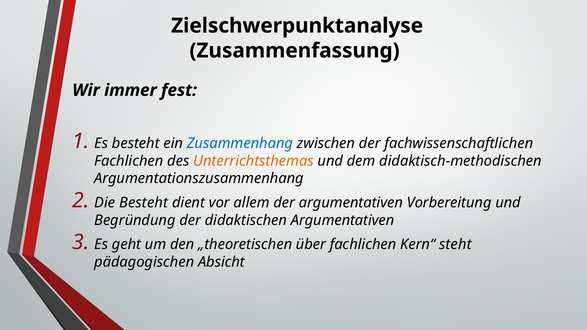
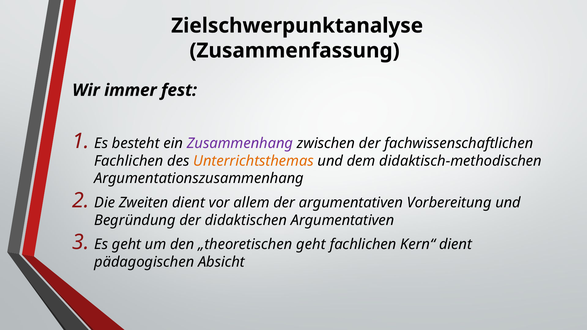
Zusammenhang colour: blue -> purple (240, 143)
Die Besteht: Besteht -> Zweiten (144, 203)
„theoretischen über: über -> geht (311, 245)
Kern“ steht: steht -> dient (455, 245)
